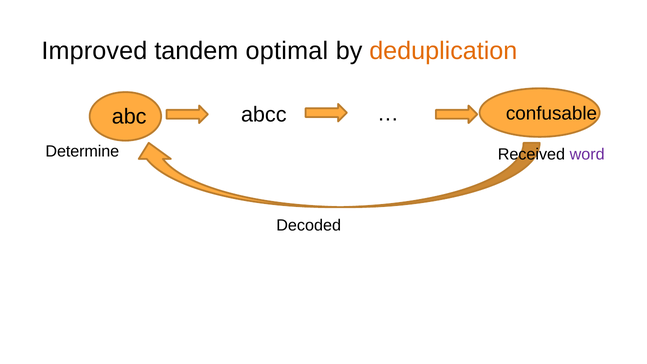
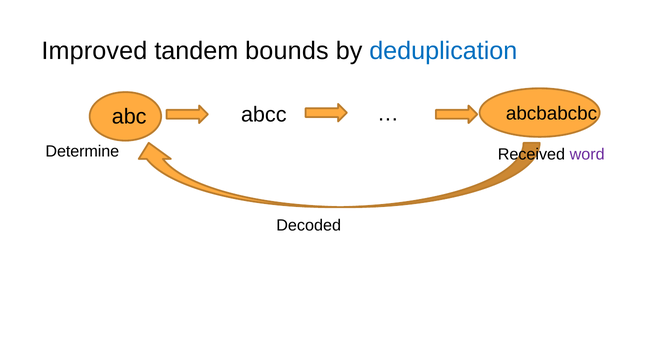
optimal: optimal -> bounds (287, 51)
deduplication colour: orange -> blue (443, 51)
confusable: confusable -> abcbabcbc (551, 114)
